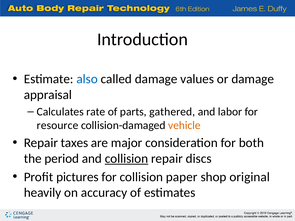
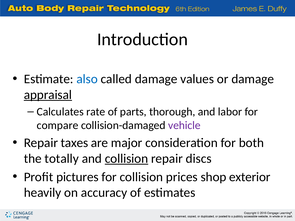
appraisal underline: none -> present (48, 95)
gathered: gathered -> thorough (172, 112)
resource: resource -> compare (58, 126)
vehicle colour: orange -> purple (184, 126)
period: period -> totally (62, 159)
paper: paper -> prices (182, 177)
original: original -> exterior (250, 177)
